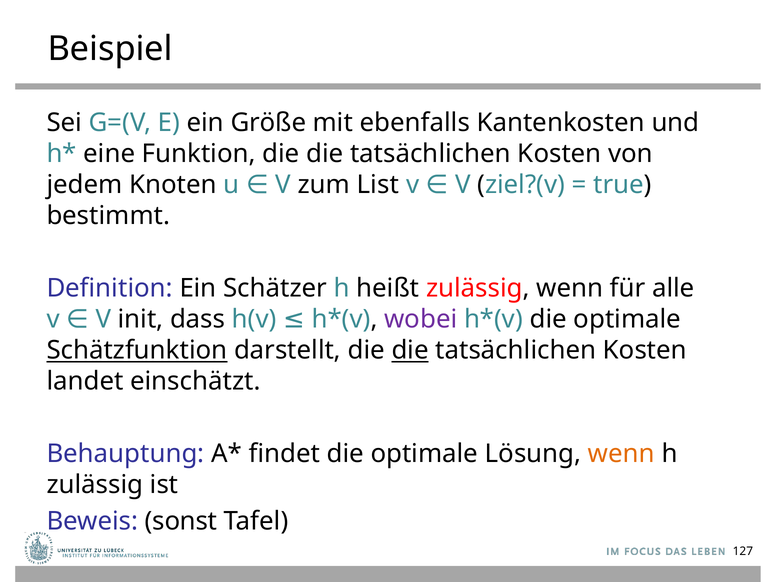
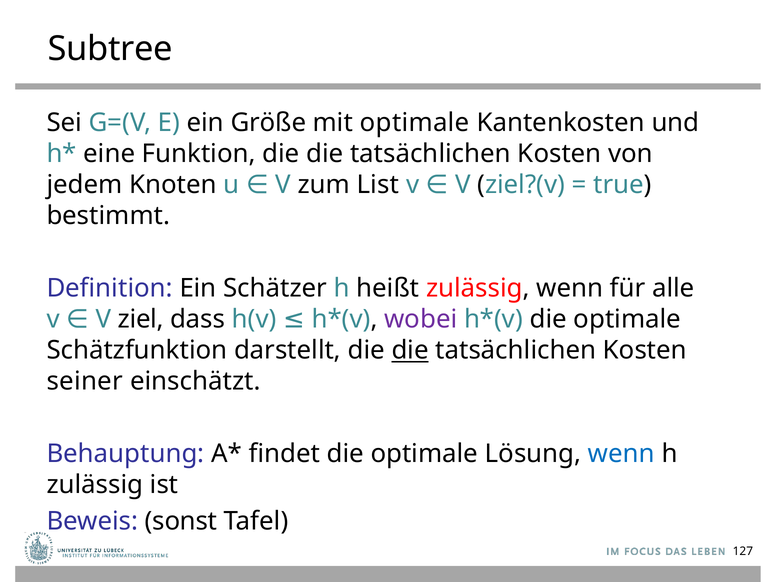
Beispiel: Beispiel -> Subtree (110, 49)
mit ebenfalls: ebenfalls -> optimale (415, 123)
init: init -> ziel (141, 319)
Schätzfunktion underline: present -> none (137, 350)
landet: landet -> seiner (85, 381)
wenn colour: orange -> blue (621, 454)
